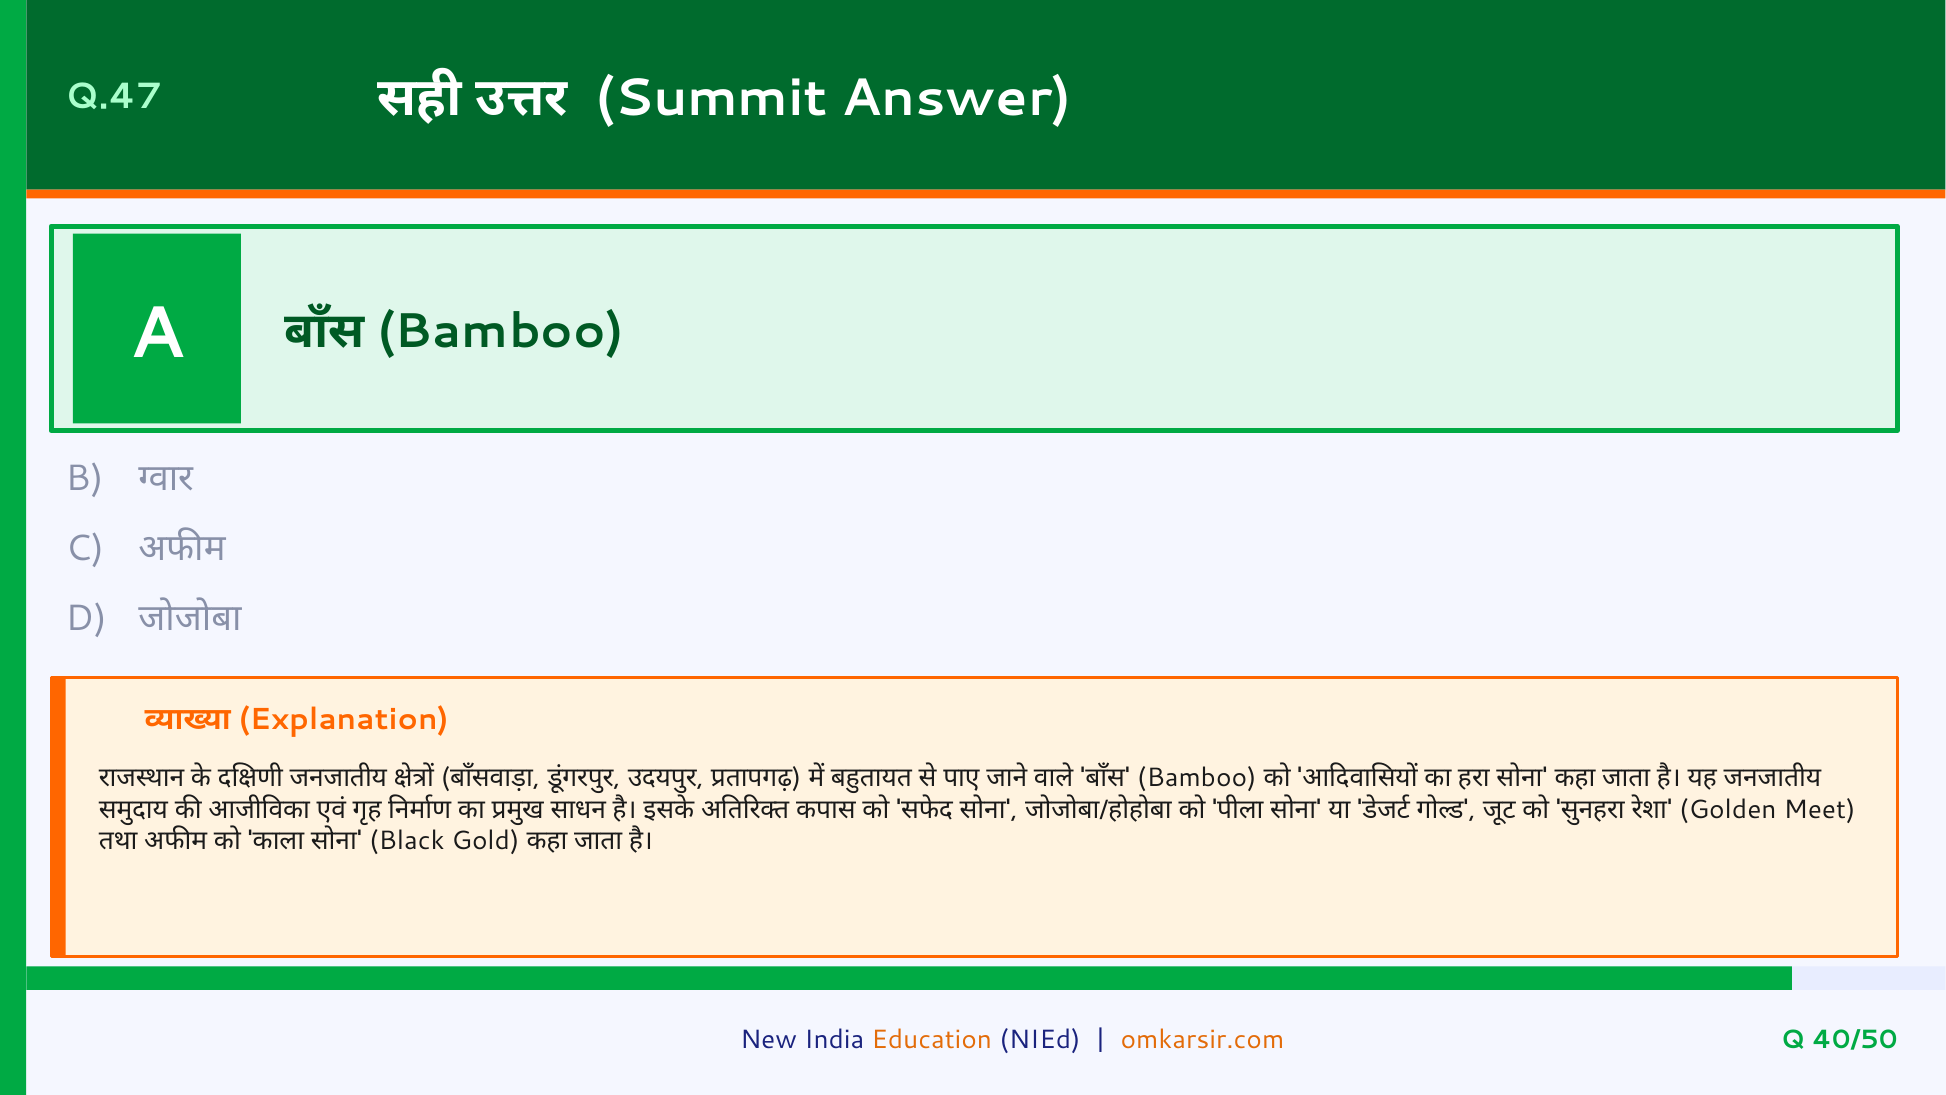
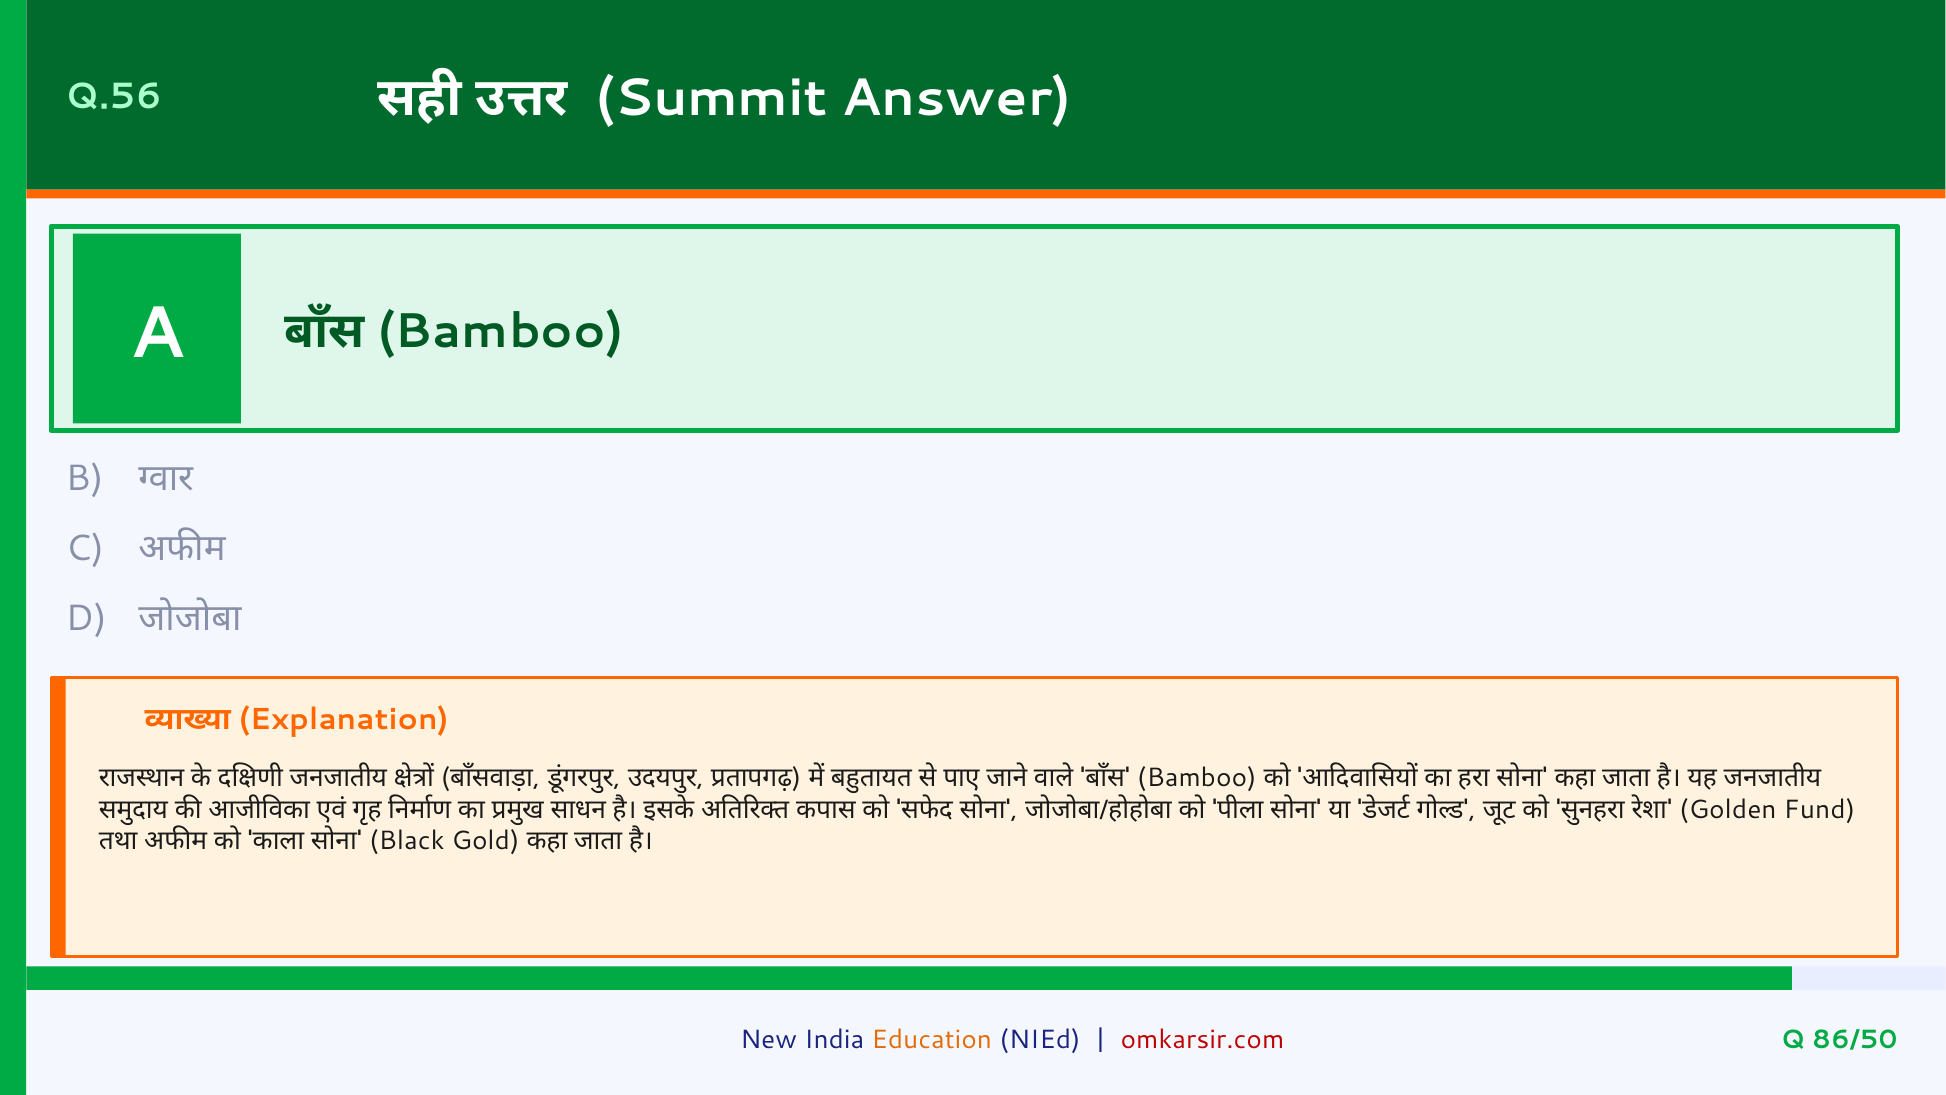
Q.47: Q.47 -> Q.56 (114, 96)
Meet: Meet -> Fund (1819, 809)
omkarsir.com colour: orange -> red (1203, 1039)
40/50: 40/50 -> 86/50 (1855, 1039)
